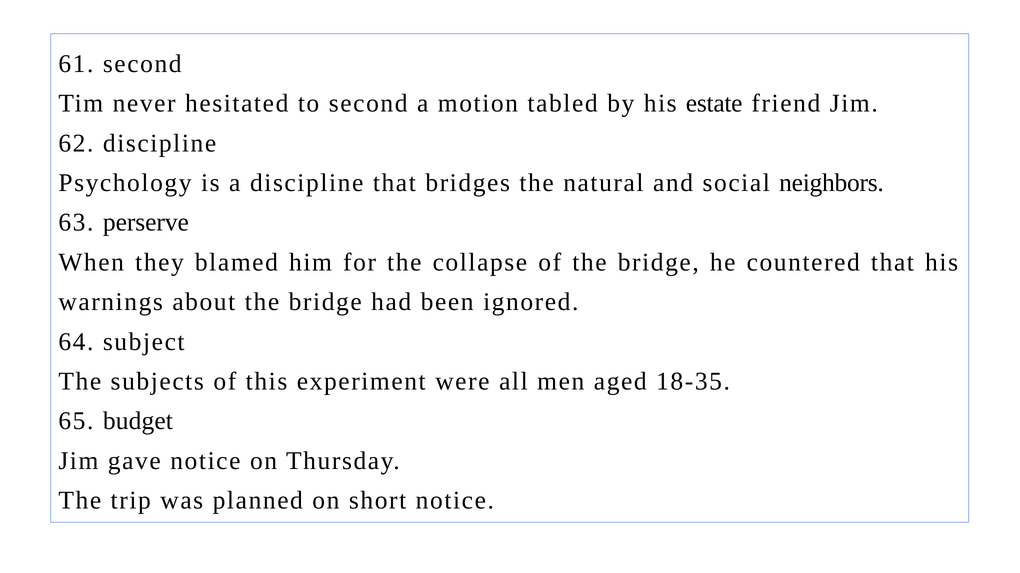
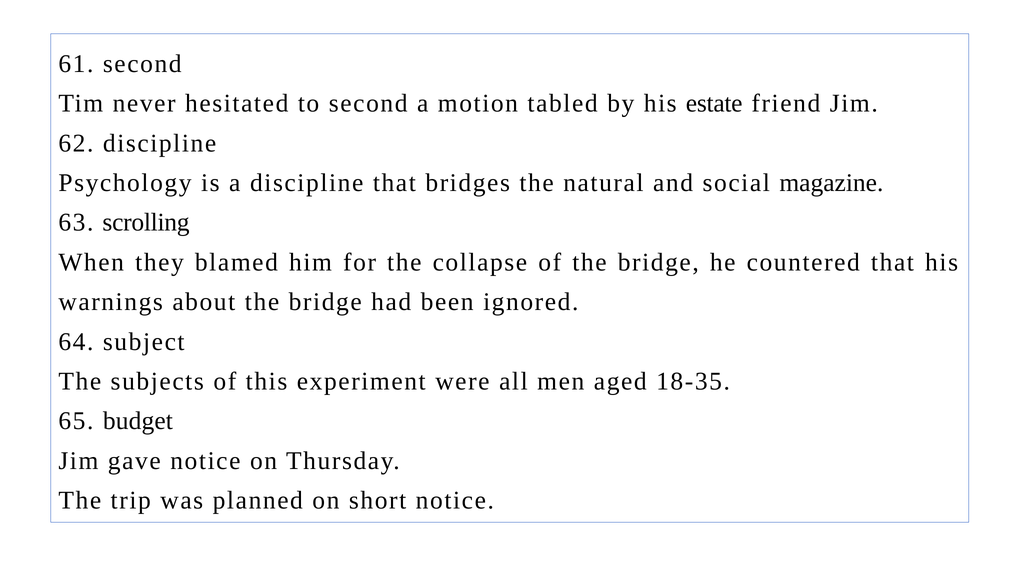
neighbors: neighbors -> magazine (831, 183)
perserve: perserve -> scrolling (146, 223)
